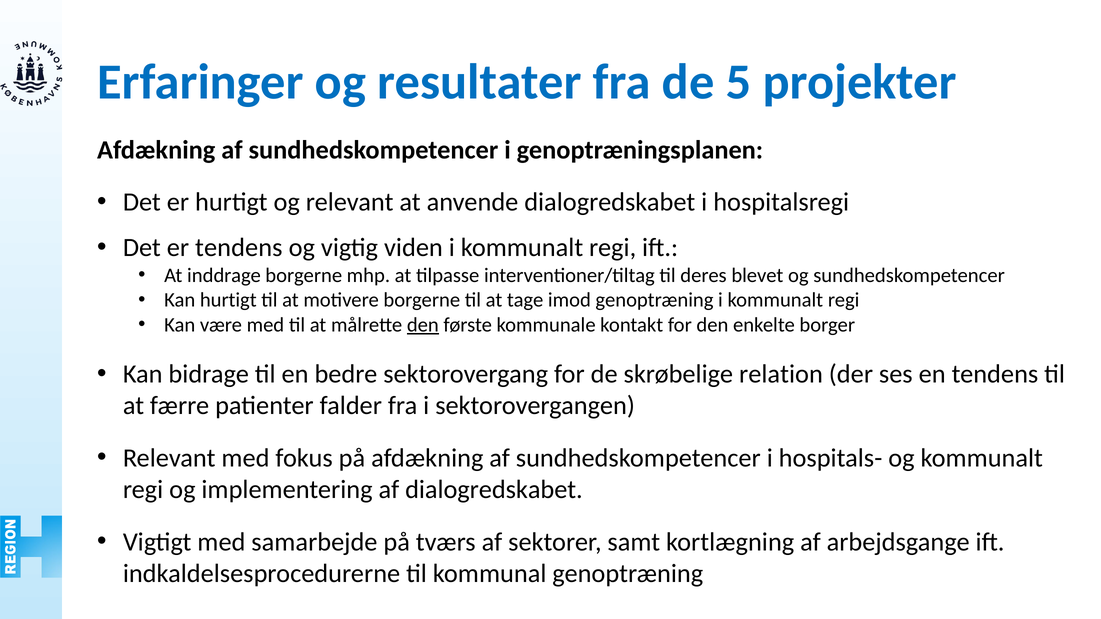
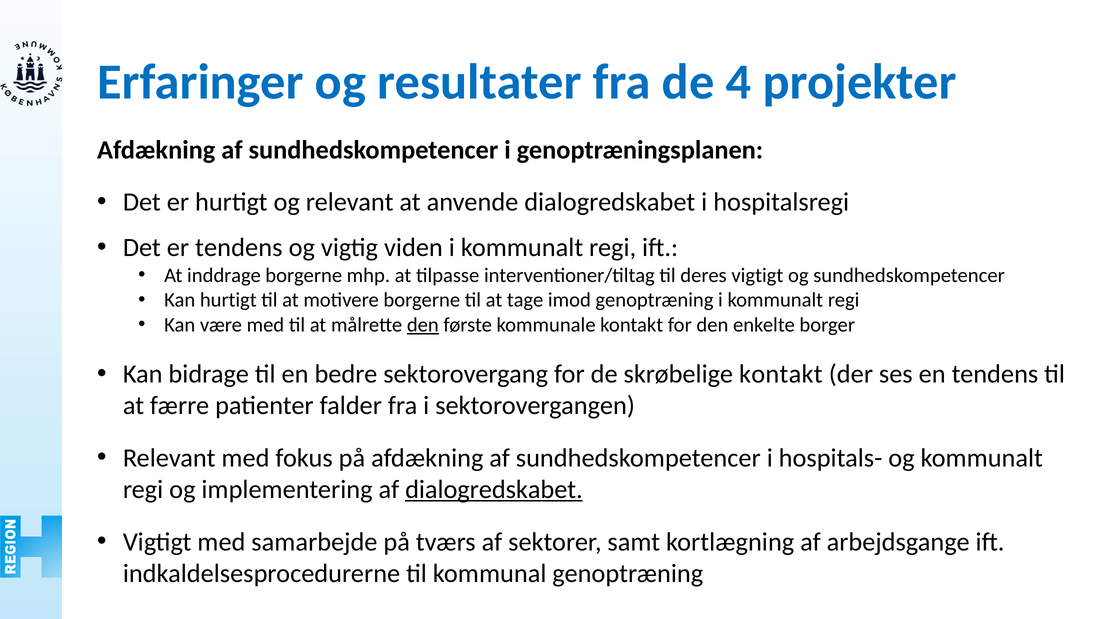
5: 5 -> 4 (739, 82)
deres blevet: blevet -> vigtigt (757, 276)
skrøbelige relation: relation -> kontakt (781, 374)
dialogredskabet underline: none -> present (494, 490)
